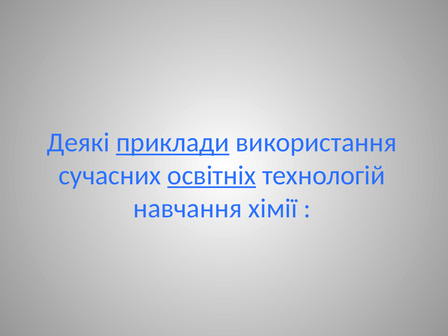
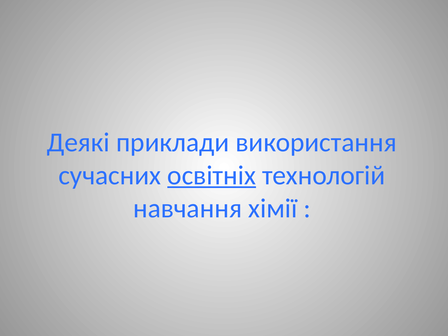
приклади underline: present -> none (173, 143)
